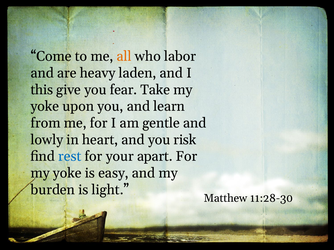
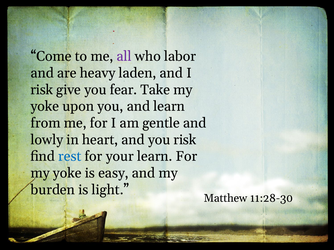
all colour: orange -> purple (124, 57)
this: this -> risk (42, 90)
your apart: apart -> learn (155, 157)
